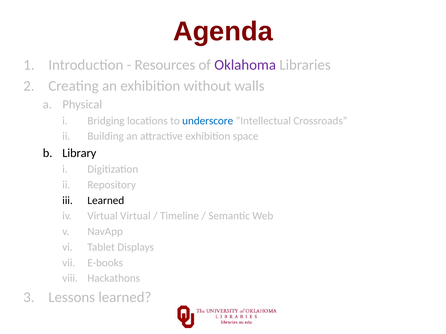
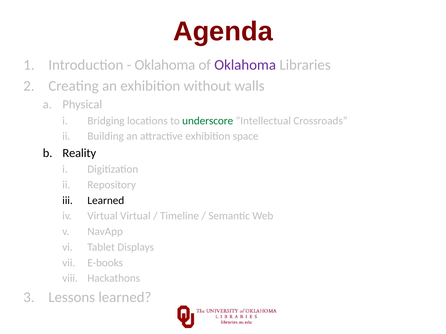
Resources: Resources -> Oklahoma (165, 65)
underscore colour: blue -> green (208, 121)
Library: Library -> Reality (79, 153)
